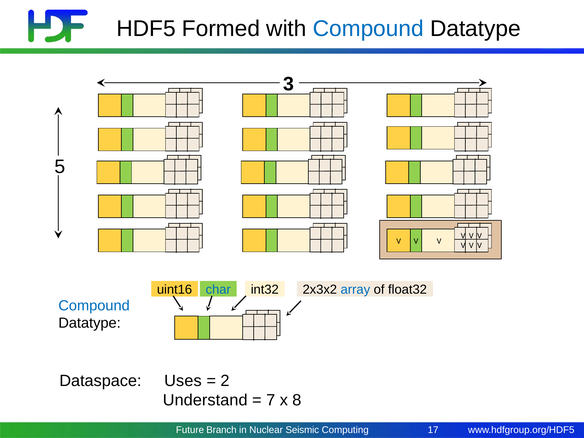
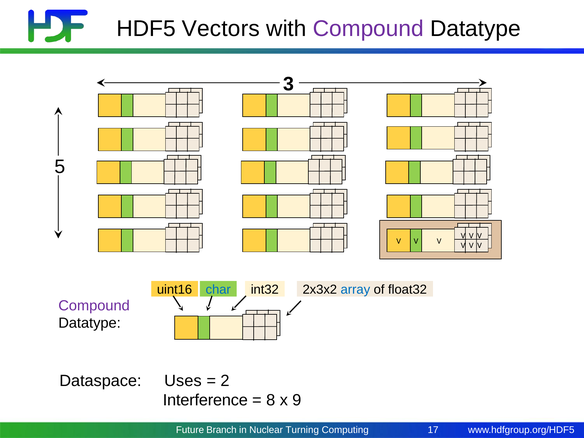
Formed: Formed -> Vectors (221, 29)
Compound colour: blue -> purple (368, 29)
Compound colour: blue -> purple (94, 306)
Understand: Understand -> Interference (205, 400)
7: 7 -> 8 (271, 400)
8: 8 -> 9 (297, 400)
Seismic: Seismic -> Turning (302, 430)
